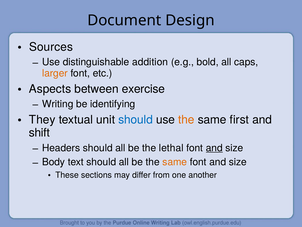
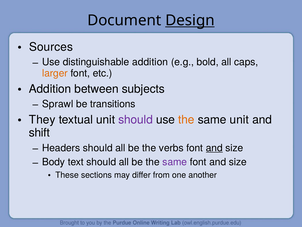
Design underline: none -> present (190, 20)
Aspects: Aspects -> Addition (50, 89)
exercise: exercise -> subjects (143, 89)
Writing: Writing -> Sprawl (58, 104)
identifying: identifying -> transitions (113, 104)
should colour: blue -> purple (136, 119)
same first: first -> unit (239, 119)
lethal: lethal -> verbs (171, 148)
same colour: orange -> purple (175, 162)
